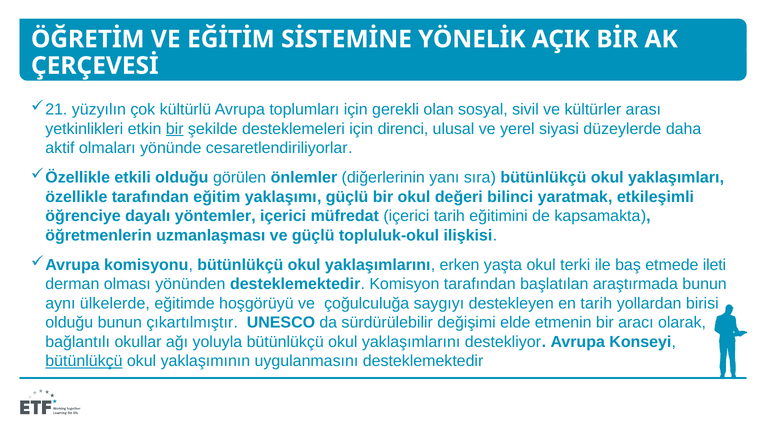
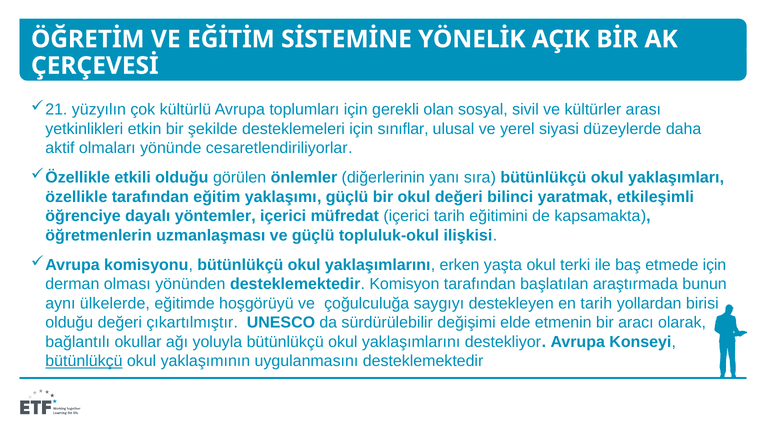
bir underline: present -> none (175, 129)
direnci: direnci -> sınıflar (403, 129)
etmede ileti: ileti -> için (714, 265)
olduğu bunun: bunun -> değeri (120, 322)
